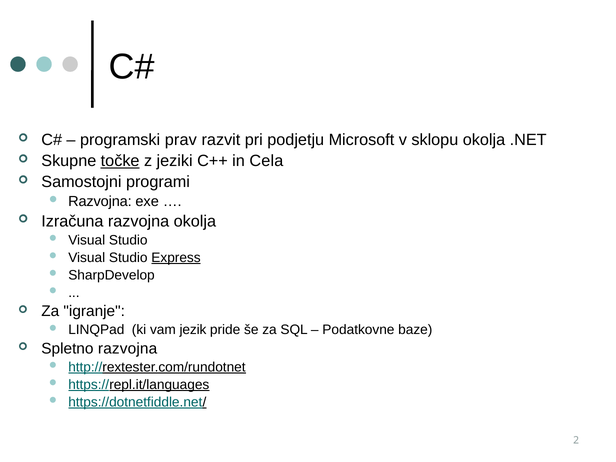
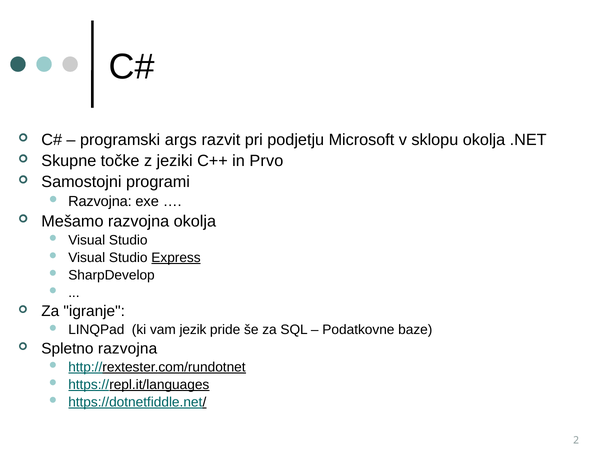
prav: prav -> args (181, 140)
točke underline: present -> none (120, 161)
Cela: Cela -> Prvo (266, 161)
Izračuna: Izračuna -> Mešamo (72, 221)
